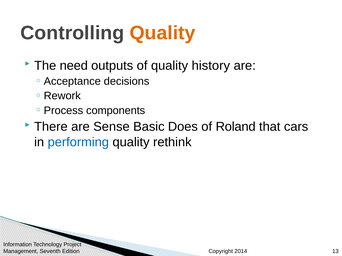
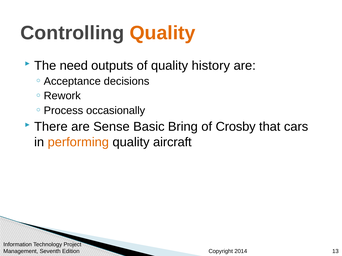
components: components -> occasionally (116, 111)
Does: Does -> Bring (183, 127)
Roland: Roland -> Crosby (236, 127)
performing colour: blue -> orange (78, 142)
rethink: rethink -> aircraft (172, 142)
